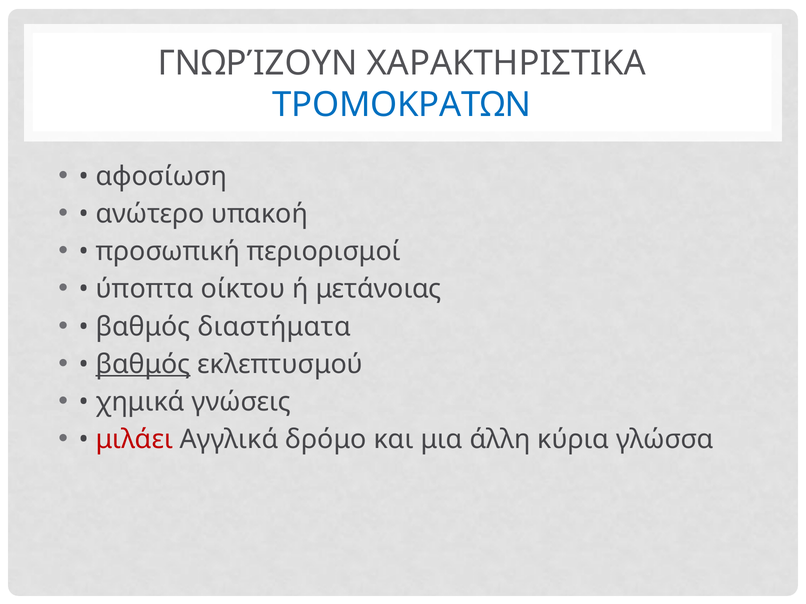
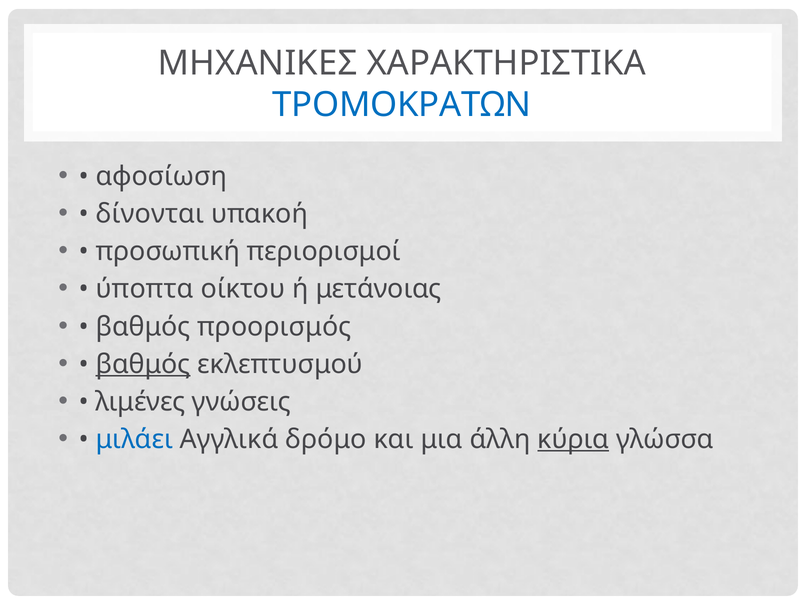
ΓΝΩΡΊΖΟΥΝ: ΓΝΩΡΊΖΟΥΝ -> ΜΗΧΑΝΙΚΕΣ (257, 63)
ανώτερο: ανώτερο -> δίνονται (150, 214)
διαστήματα: διαστήματα -> προορισμός (274, 327)
χημικά: χημικά -> λιμένες (140, 402)
μιλάει colour: red -> blue (134, 440)
κύρια underline: none -> present (573, 440)
